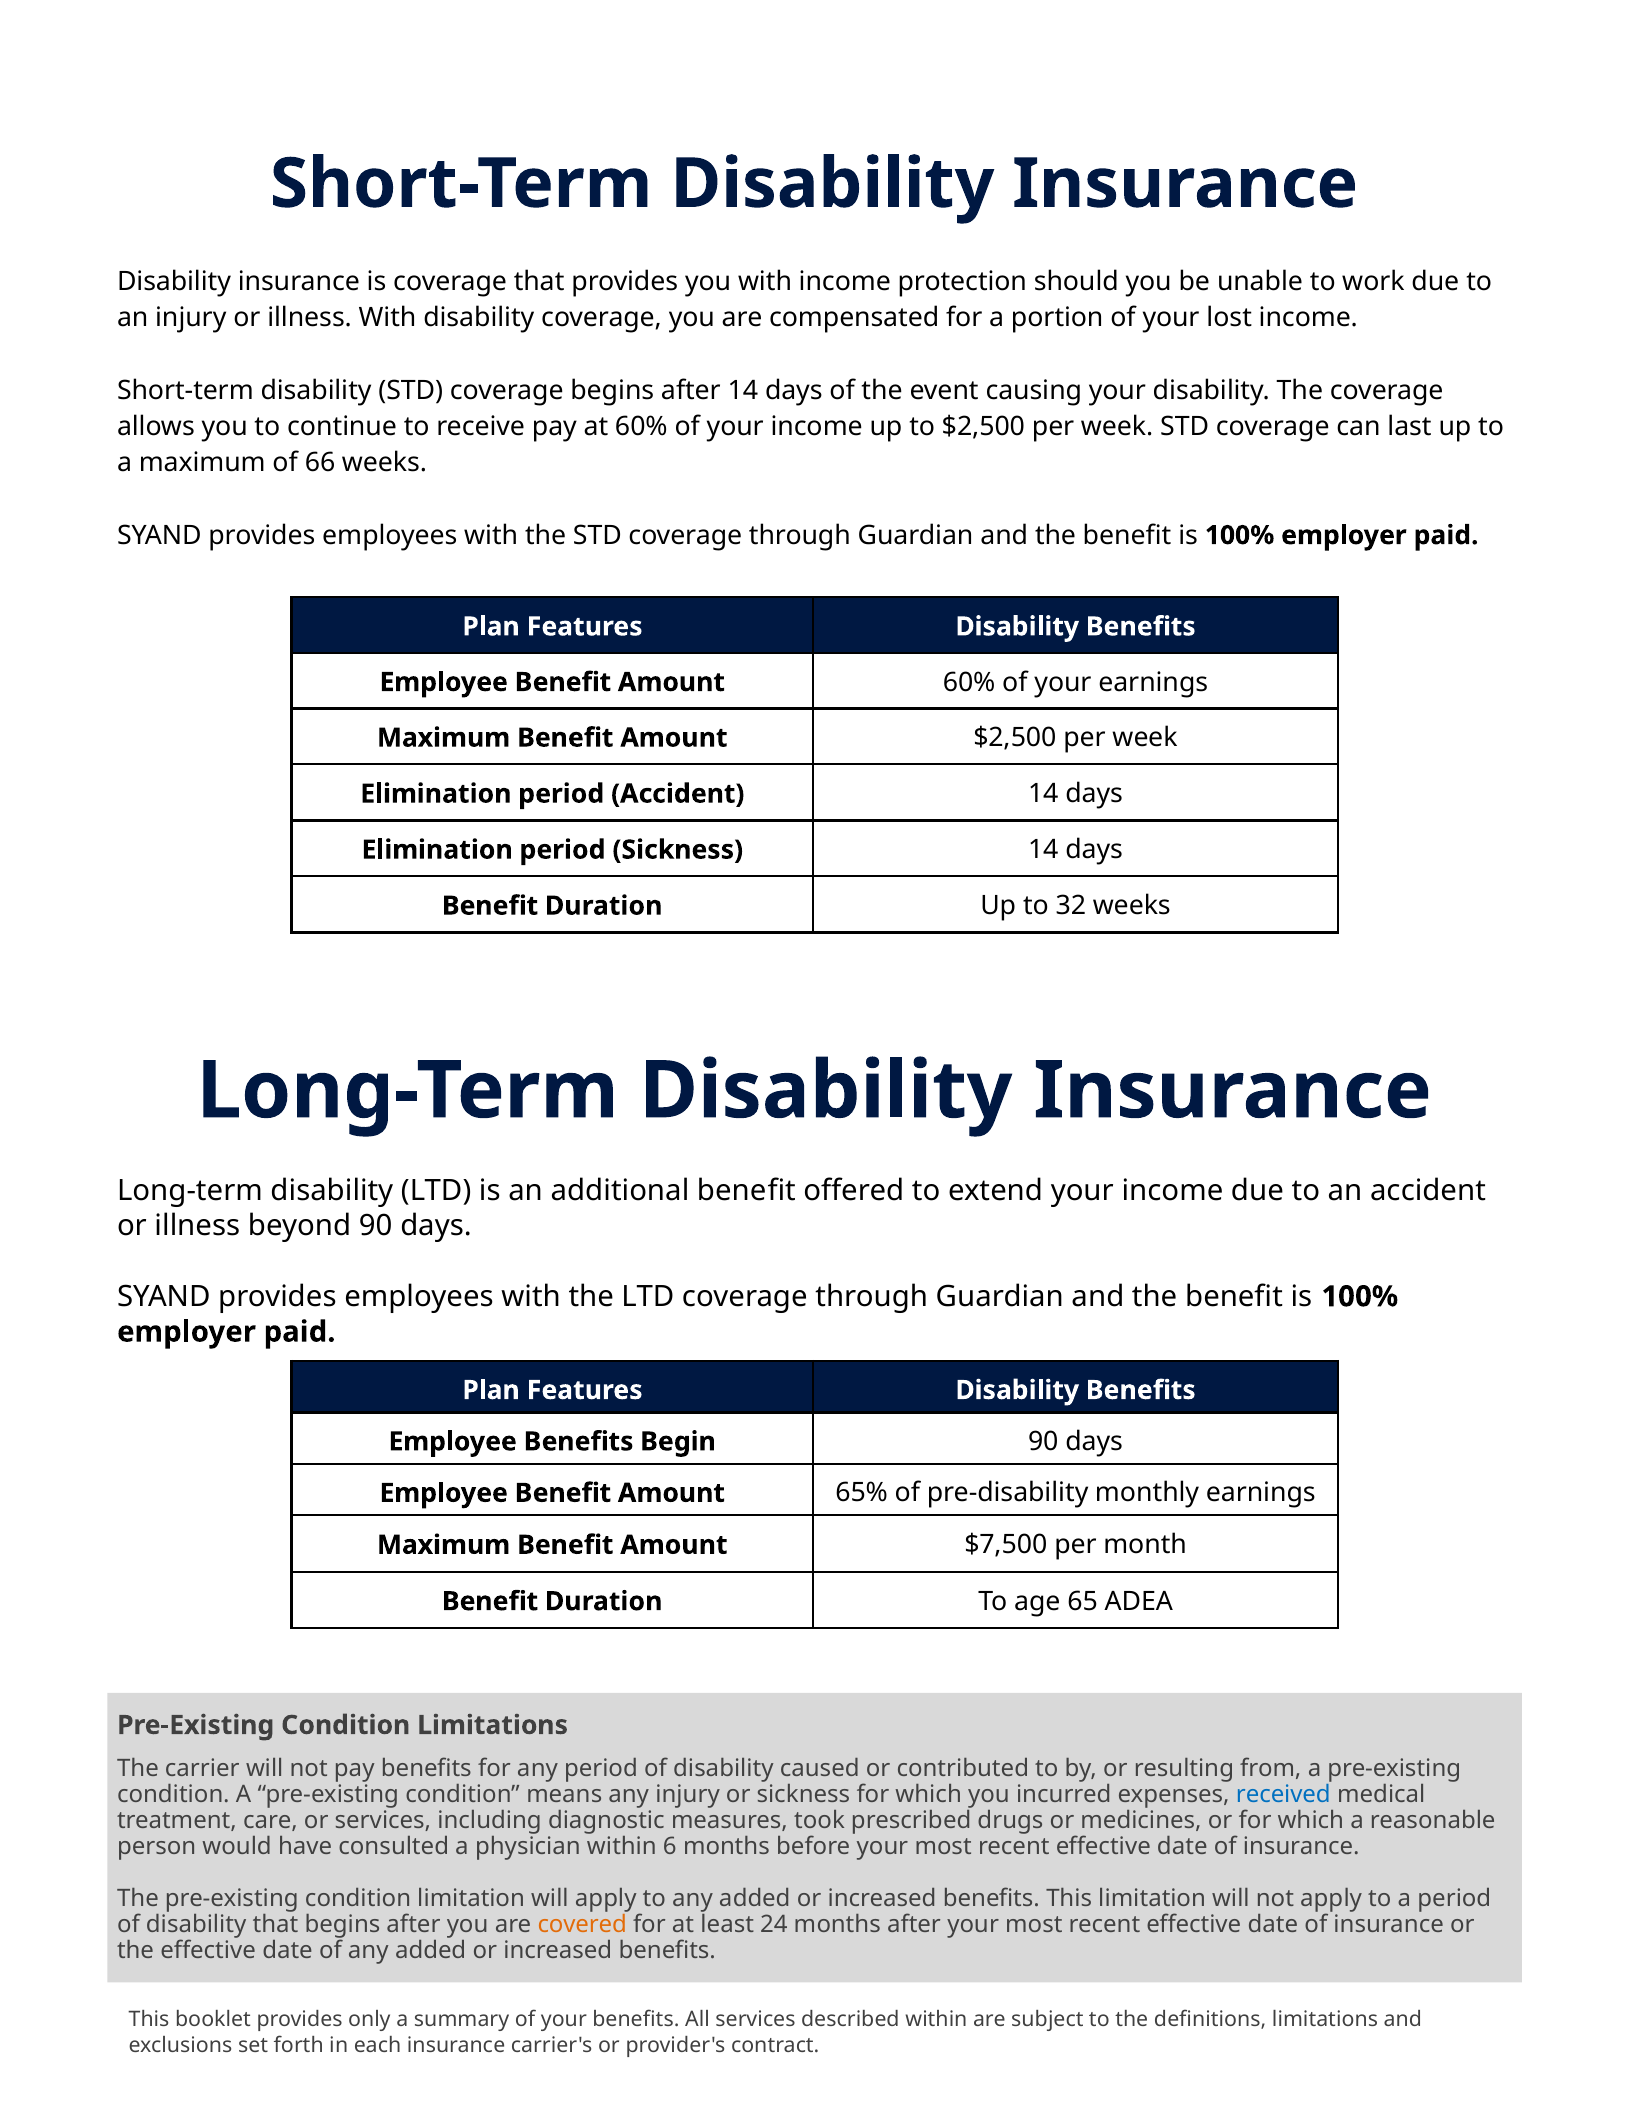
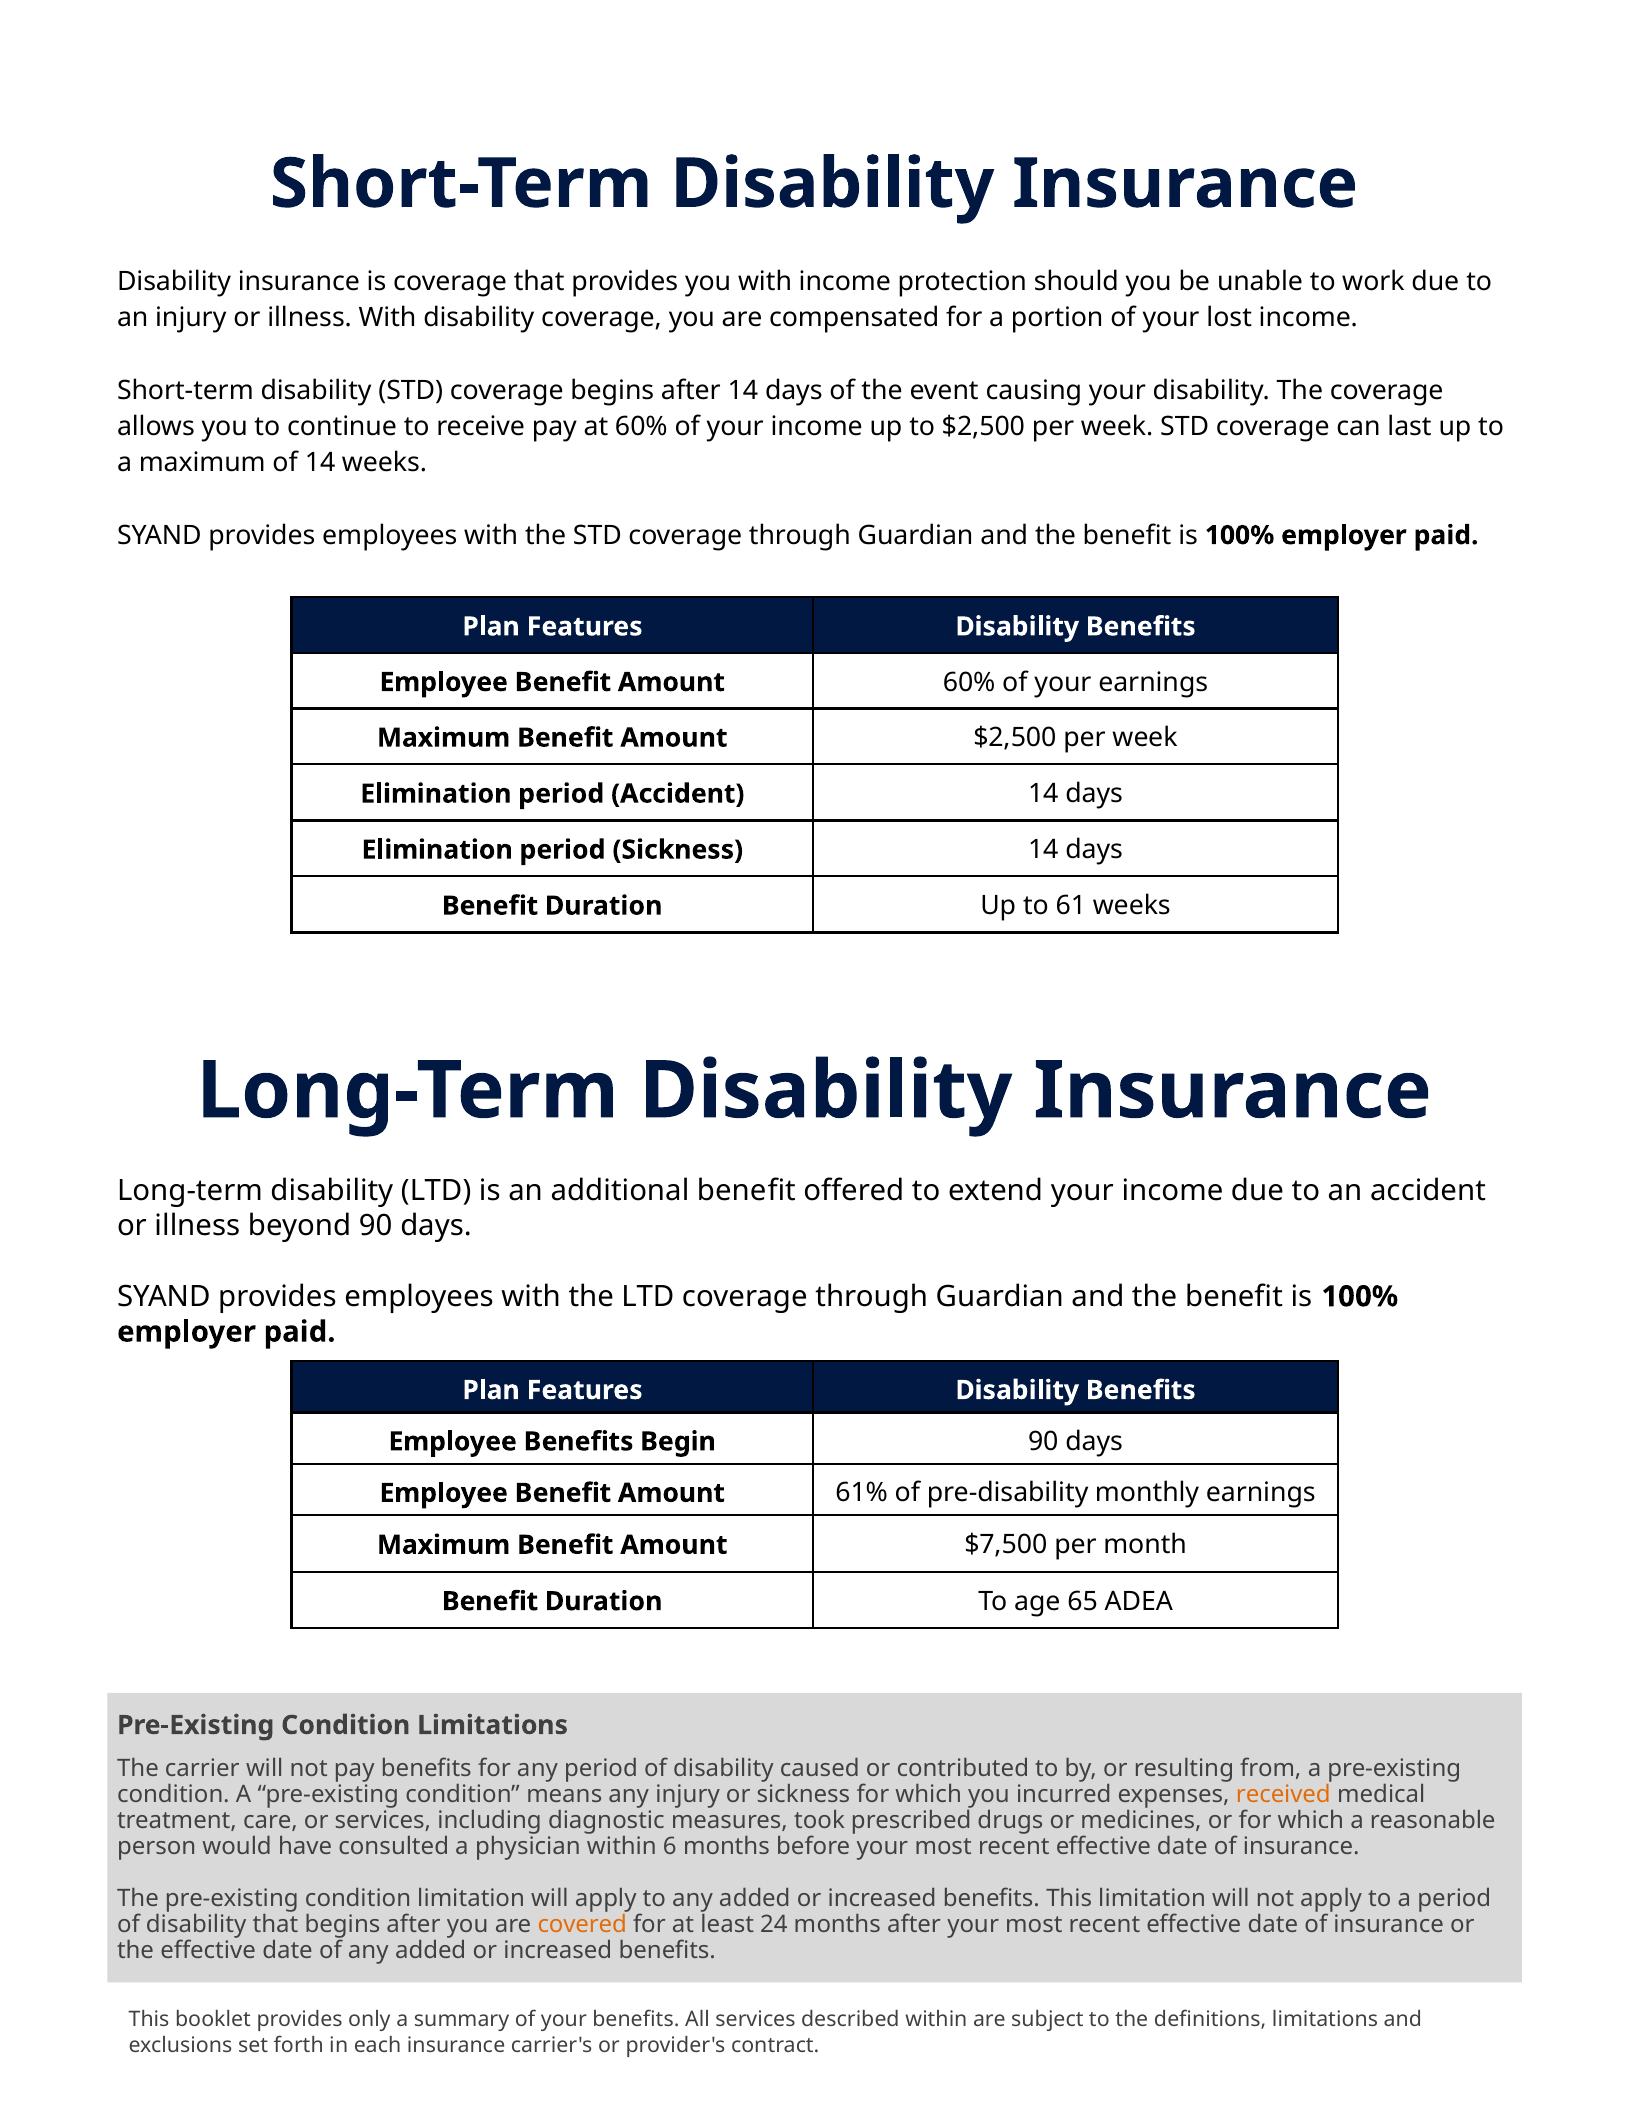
of 66: 66 -> 14 (320, 463)
32: 32 -> 61 (1071, 906)
65%: 65% -> 61% (862, 1493)
received colour: blue -> orange (1283, 1794)
